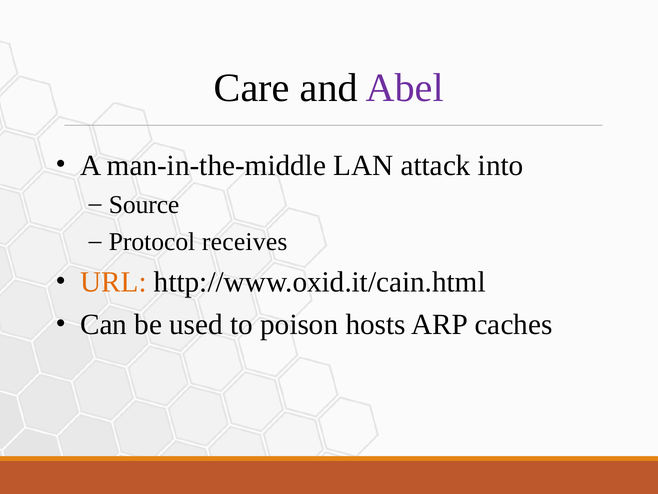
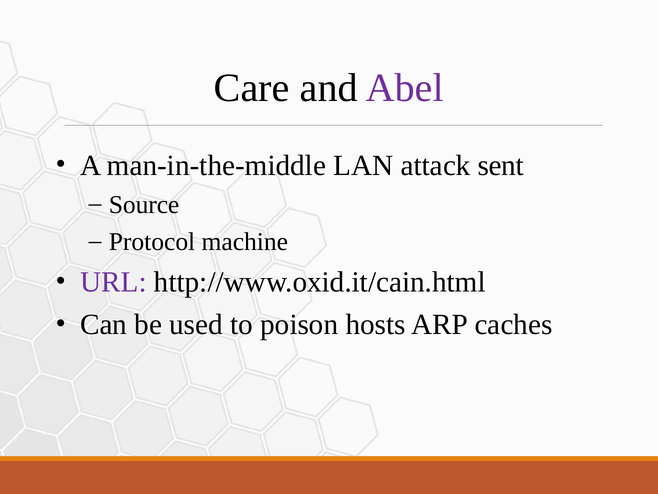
into: into -> sent (501, 165)
receives: receives -> machine (245, 242)
URL colour: orange -> purple (113, 282)
